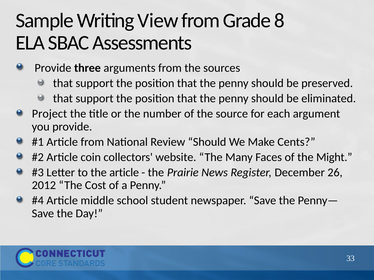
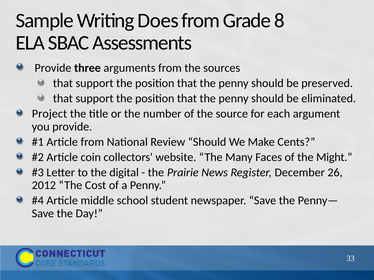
View: View -> Does (158, 21)
the article: article -> digital (124, 173)
